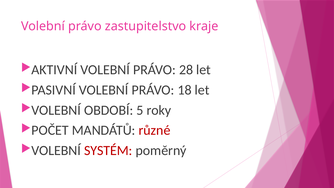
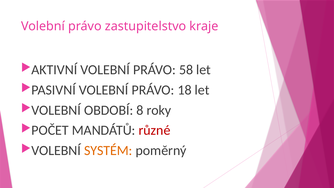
28: 28 -> 58 (186, 70)
5: 5 -> 8 (140, 110)
SYSTÉM colour: red -> orange (108, 150)
